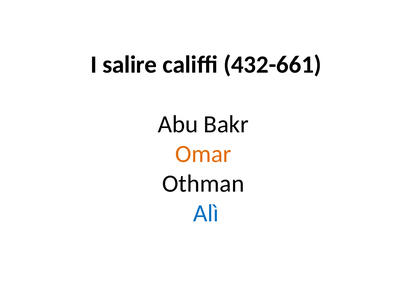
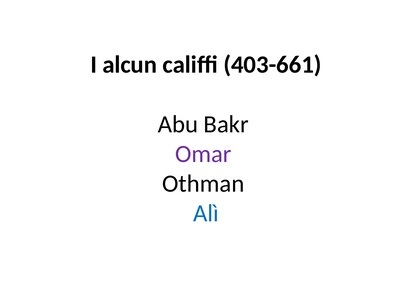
salire: salire -> alcun (130, 65)
432-661: 432-661 -> 403-661 (272, 65)
Omar colour: orange -> purple (203, 154)
